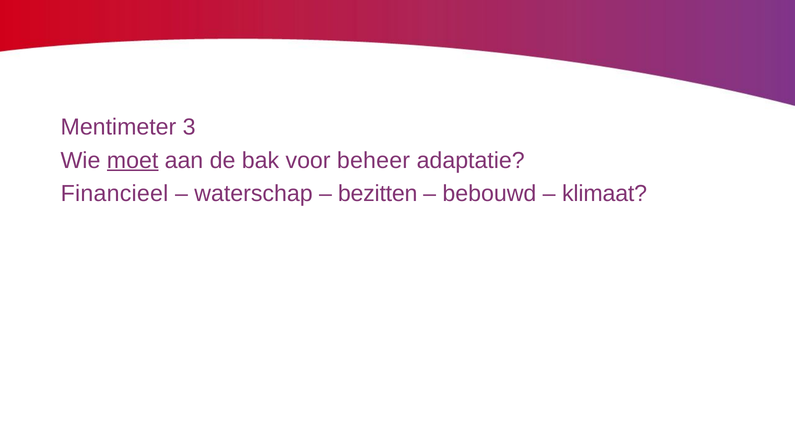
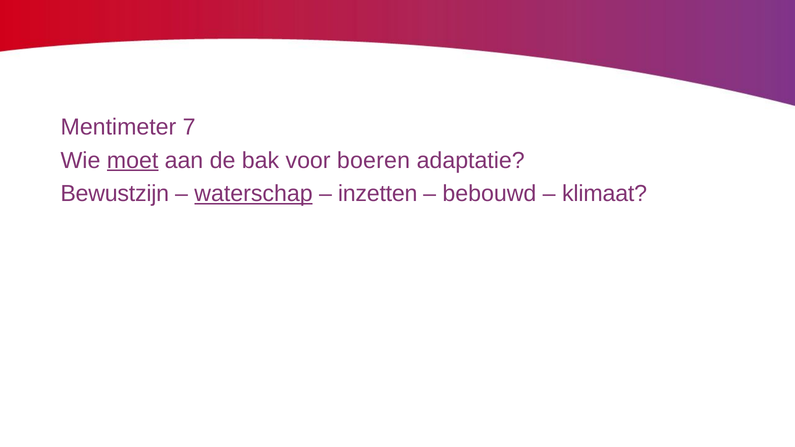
3: 3 -> 7 (189, 127)
beheer: beheer -> boeren (374, 160)
Financieel: Financieel -> Bewustzijn (115, 194)
waterschap underline: none -> present (253, 194)
bezitten: bezitten -> inzetten (378, 194)
